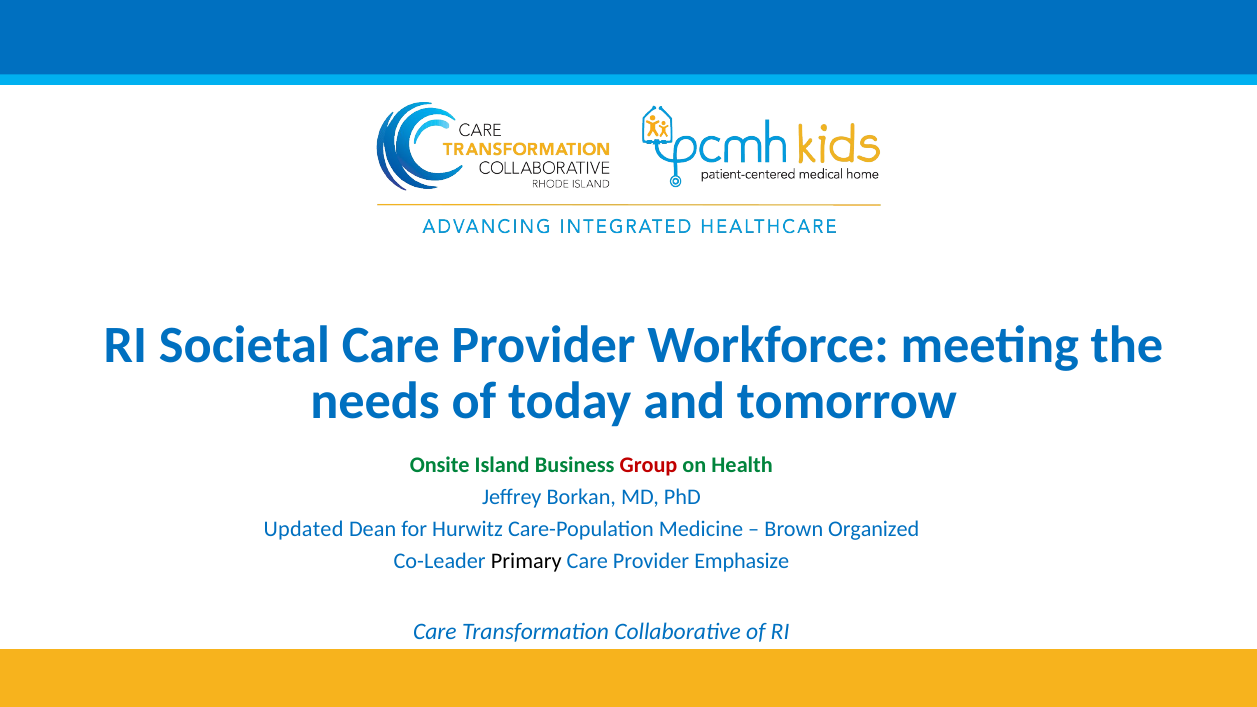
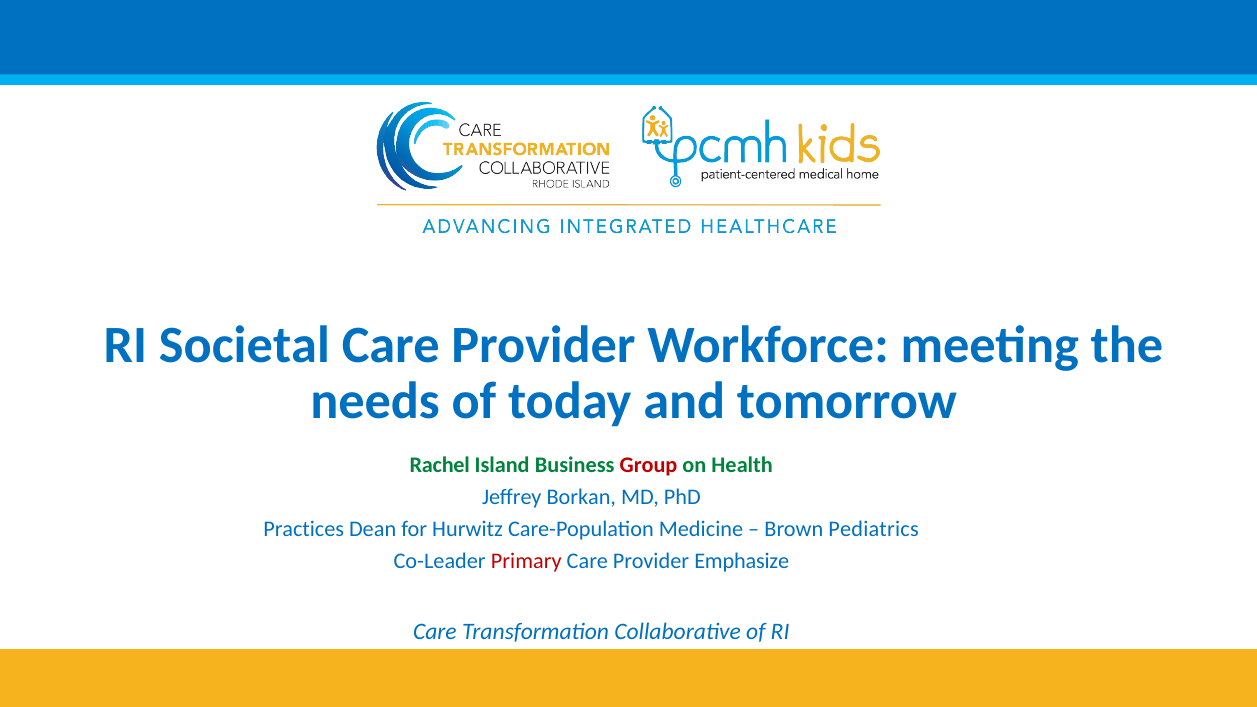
Onsite: Onsite -> Rachel (440, 465)
Updated: Updated -> Practices (304, 529)
Organized: Organized -> Pediatrics (874, 529)
Primary colour: black -> red (526, 561)
